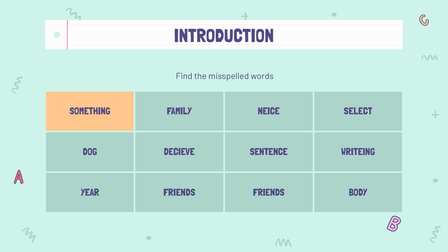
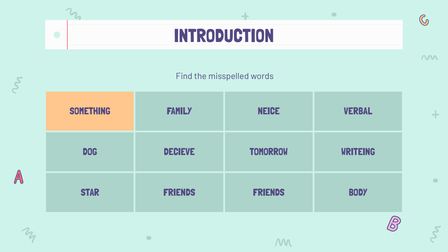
SELECT: SELECT -> VERBAL (358, 111)
SENTENCE: SENTENCE -> TOMORROW (269, 152)
YEAR: YEAR -> STAR (90, 193)
